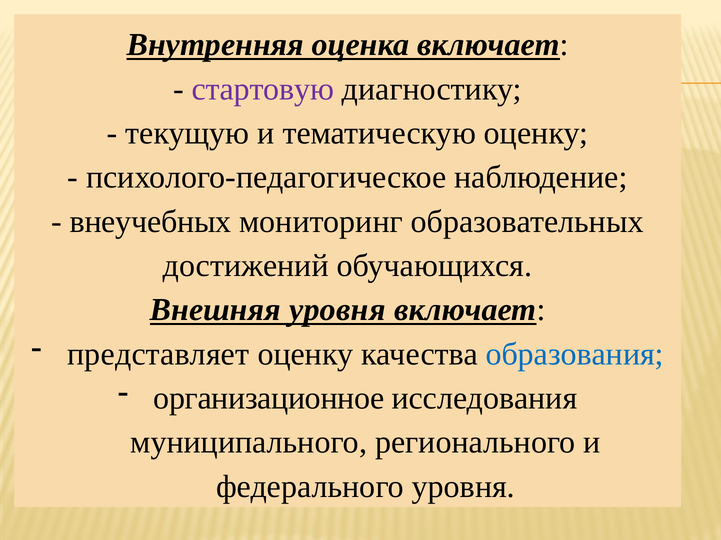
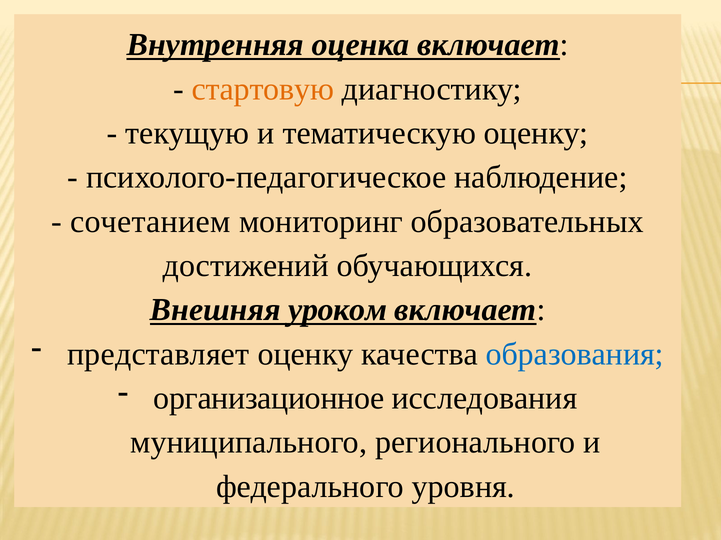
стартовую colour: purple -> orange (263, 89)
внеучебных: внеучебных -> сочетанием (150, 222)
Внешняя уровня: уровня -> уроком (338, 310)
